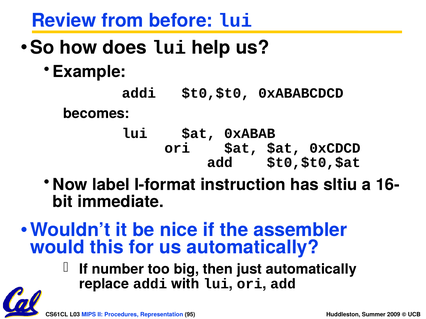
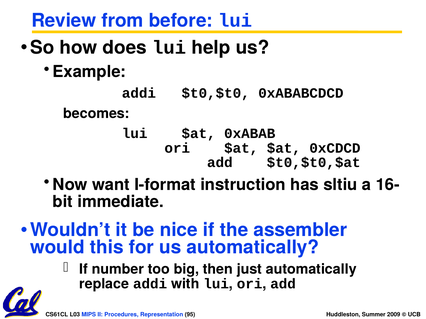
label: label -> want (111, 185)
